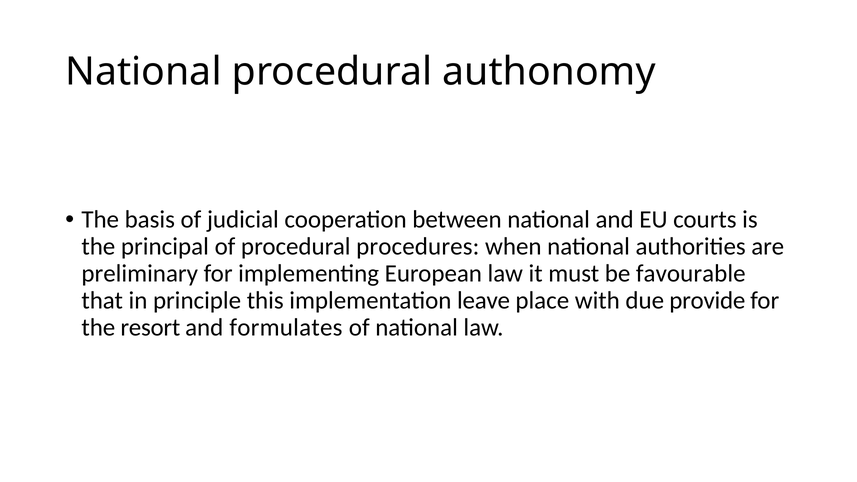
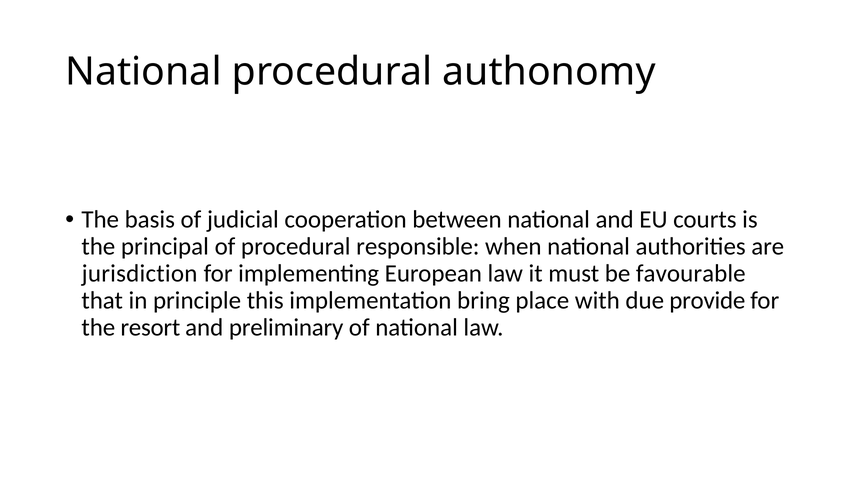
procedures: procedures -> responsible (418, 247)
preliminary: preliminary -> jurisdiction (140, 274)
leave: leave -> bring (483, 301)
formulates: formulates -> preliminary (286, 328)
